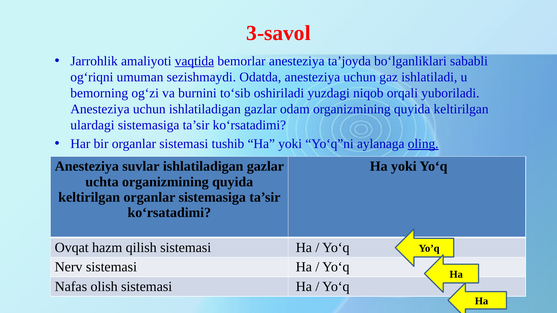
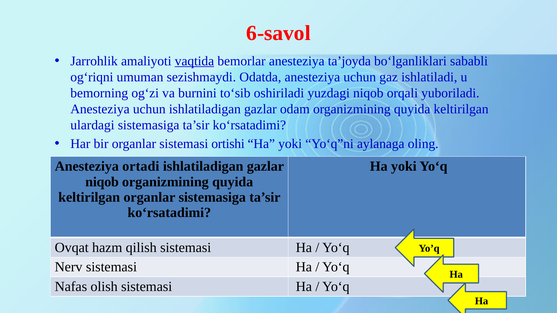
3-savol: 3-savol -> 6-savol (278, 33)
tushib: tushib -> ortishi (228, 144)
oling underline: present -> none (423, 144)
suvlar: suvlar -> ortadi (141, 167)
uchta: uchta -> niqob (102, 182)
